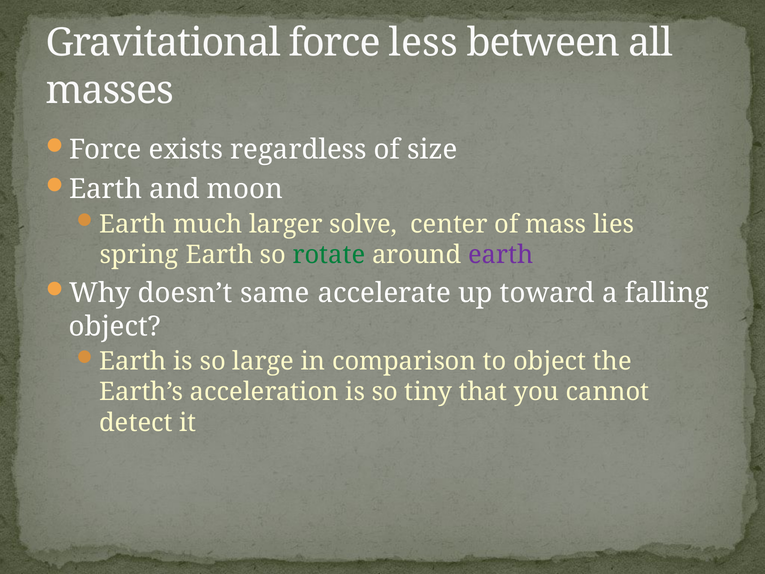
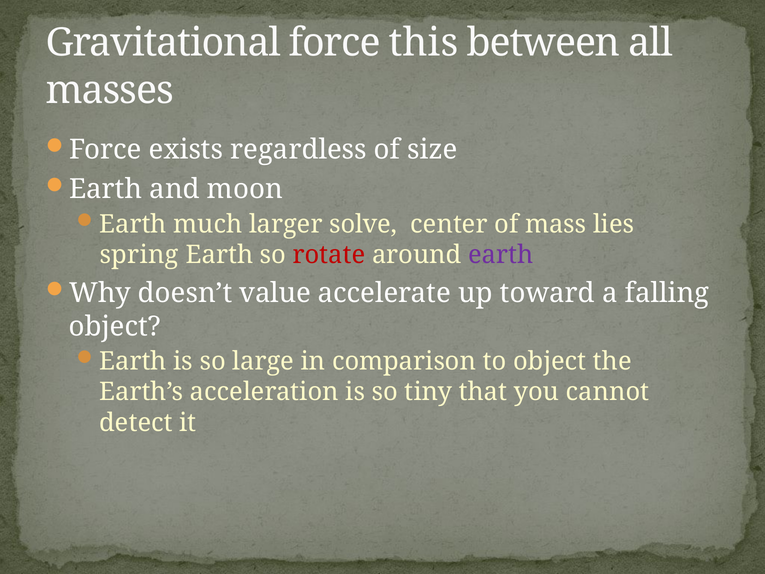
less: less -> this (424, 43)
rotate colour: green -> red (329, 255)
same: same -> value (275, 293)
